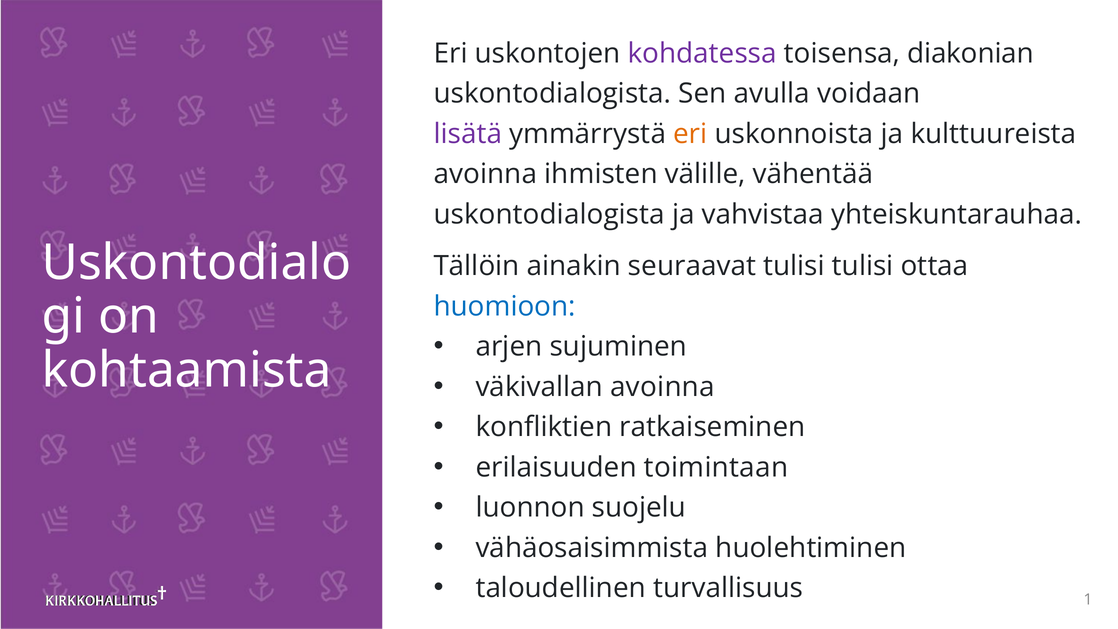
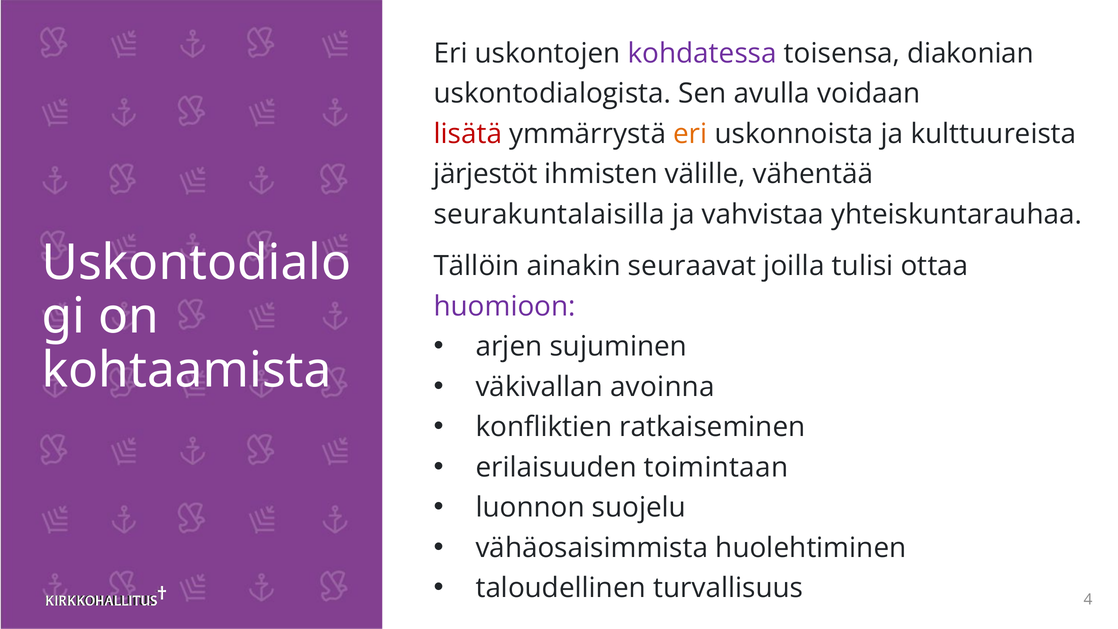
lisätä colour: purple -> red (468, 134)
avoinna: avoinna -> järjestöt (486, 174)
uskontodialogista: uskontodialogista -> seurakuntalaisilla (549, 214)
seuraavat tulisi: tulisi -> joilla (794, 266)
huomioon colour: blue -> purple (505, 306)
1: 1 -> 4 (1088, 600)
